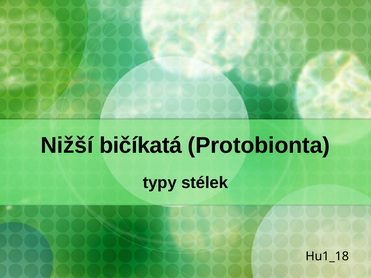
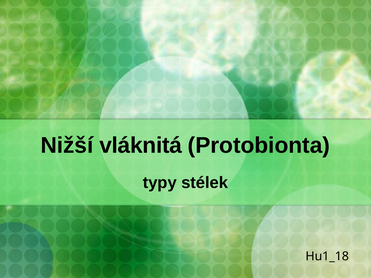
bičíkatá: bičíkatá -> vláknitá (141, 145)
